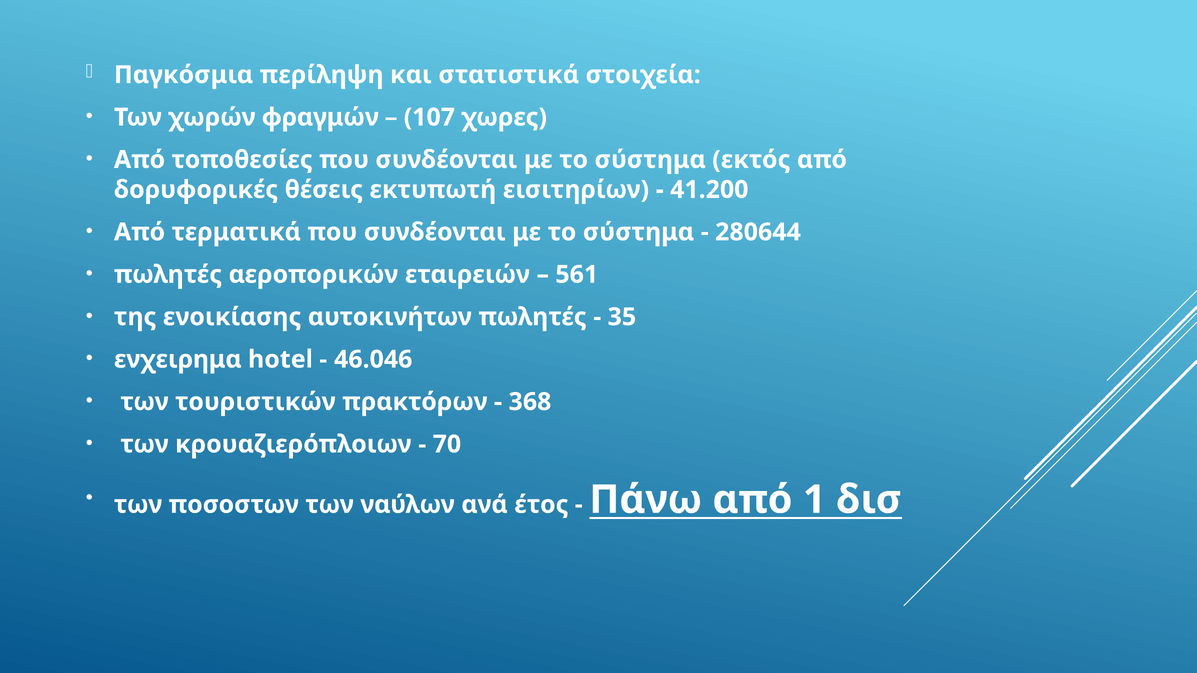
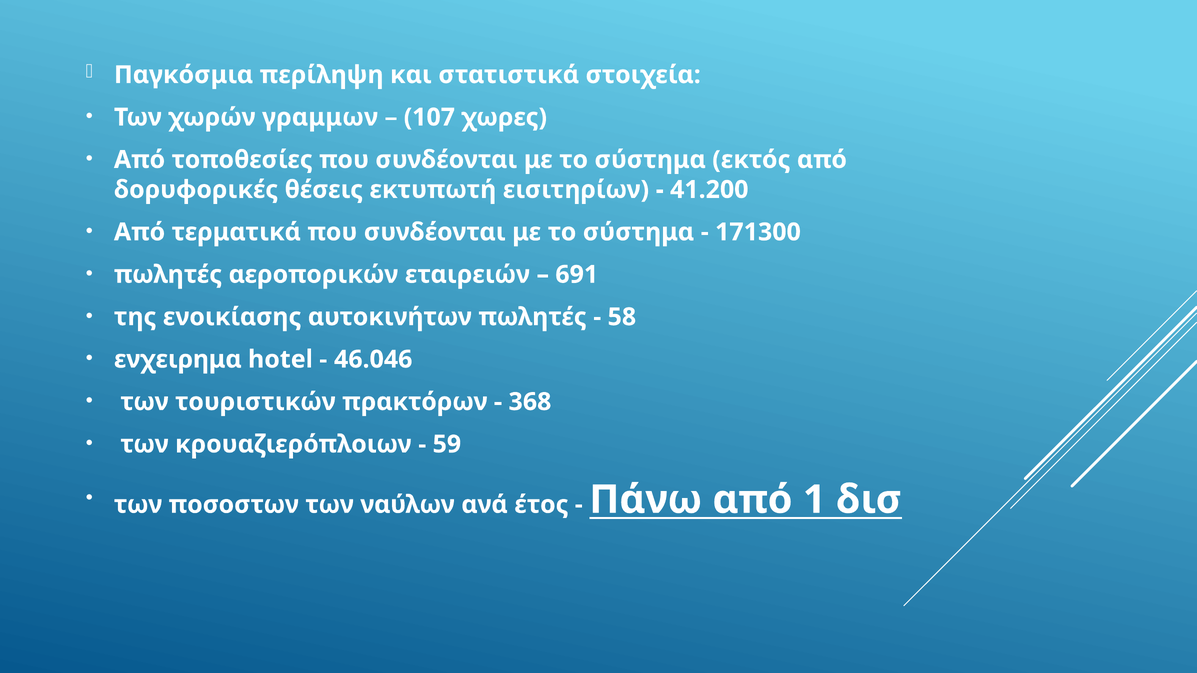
φραγμών: φραγμών -> γραμμων (320, 117)
280644: 280644 -> 171300 (758, 232)
561: 561 -> 691 (577, 275)
35: 35 -> 58 (622, 317)
70: 70 -> 59 (447, 444)
